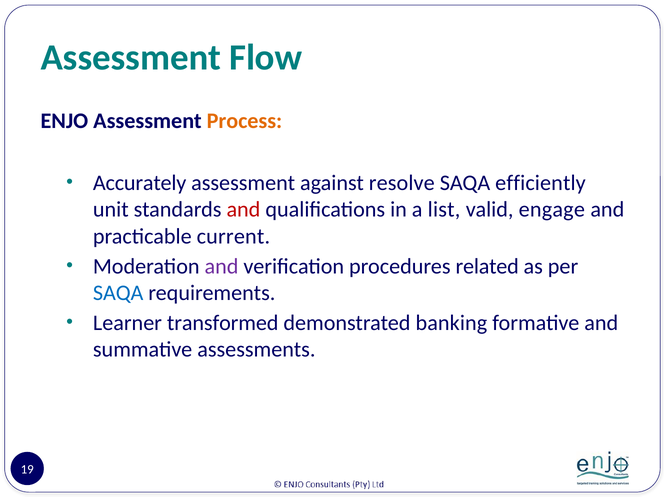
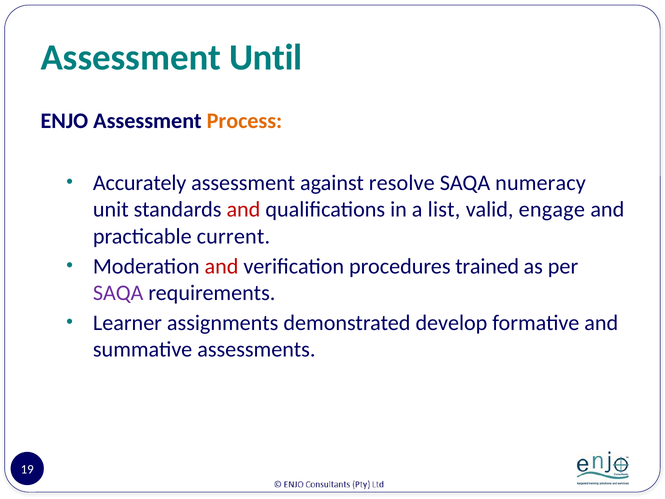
Flow: Flow -> Until (266, 58)
efficiently: efficiently -> numeracy (541, 183)
and colour: purple -> red (222, 266)
related: related -> trained (487, 266)
SAQA colour: blue -> purple (118, 293)
transformed: transformed -> assignments (223, 323)
banking: banking -> develop (451, 323)
